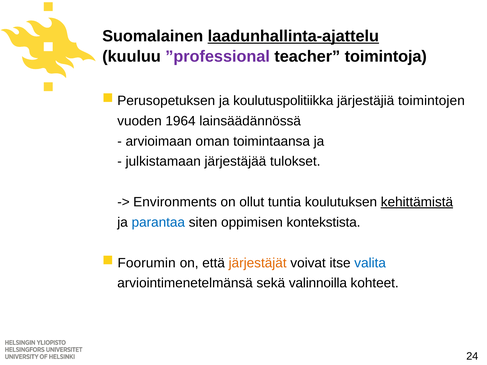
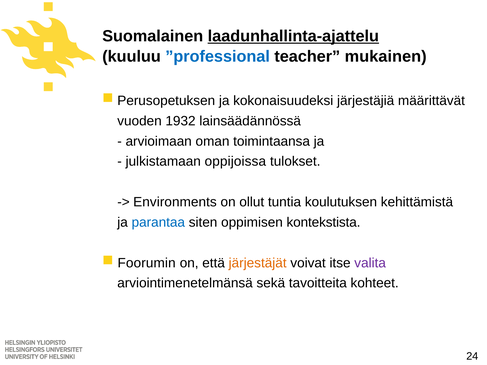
”professional colour: purple -> blue (218, 56)
toimintoja: toimintoja -> mukainen (386, 56)
koulutuspolitiikka: koulutuspolitiikka -> kokonaisuudeksi (283, 101)
toimintojen: toimintojen -> määrittävät (431, 101)
1964: 1964 -> 1932 (181, 121)
järjestäjää: järjestäjää -> oppijoissa (235, 162)
kehittämistä underline: present -> none (417, 202)
valita colour: blue -> purple (370, 263)
valinnoilla: valinnoilla -> tavoitteita (318, 283)
